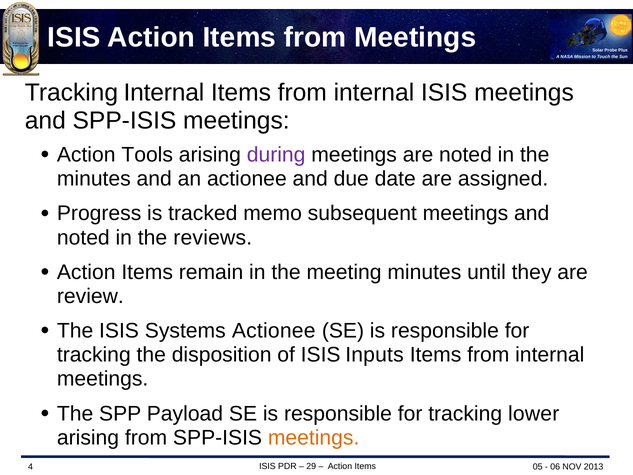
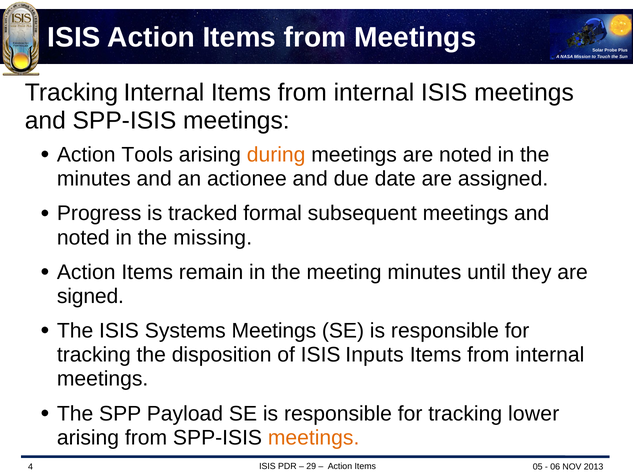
during colour: purple -> orange (276, 155)
memo: memo -> formal (273, 213)
reviews: reviews -> missing (213, 237)
review: review -> signed (90, 296)
Systems Actionee: Actionee -> Meetings (274, 331)
